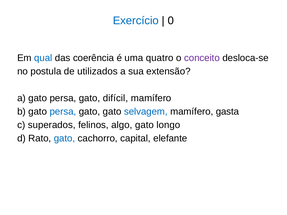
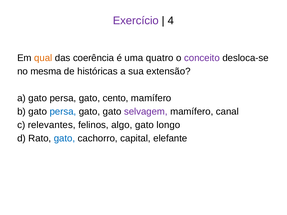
Exercício colour: blue -> purple (136, 21)
0: 0 -> 4 (171, 21)
qual colour: blue -> orange (43, 58)
postula: postula -> mesma (46, 71)
utilizados: utilizados -> históricas (97, 71)
difícil: difícil -> cento (116, 98)
selvagem colour: blue -> purple (146, 112)
gasta: gasta -> canal (227, 112)
superados: superados -> relevantes (52, 125)
